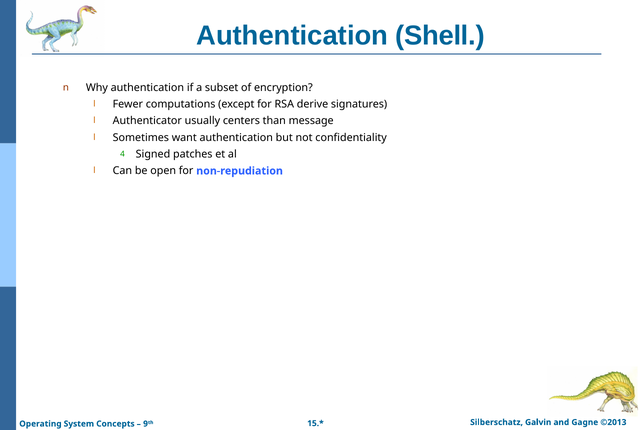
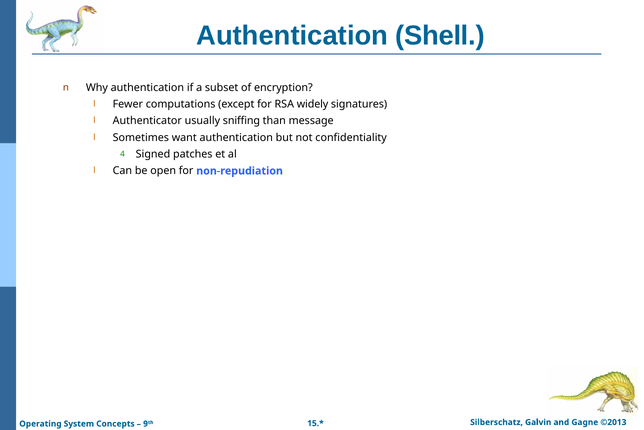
derive: derive -> widely (313, 104)
centers: centers -> sniffing (241, 121)
